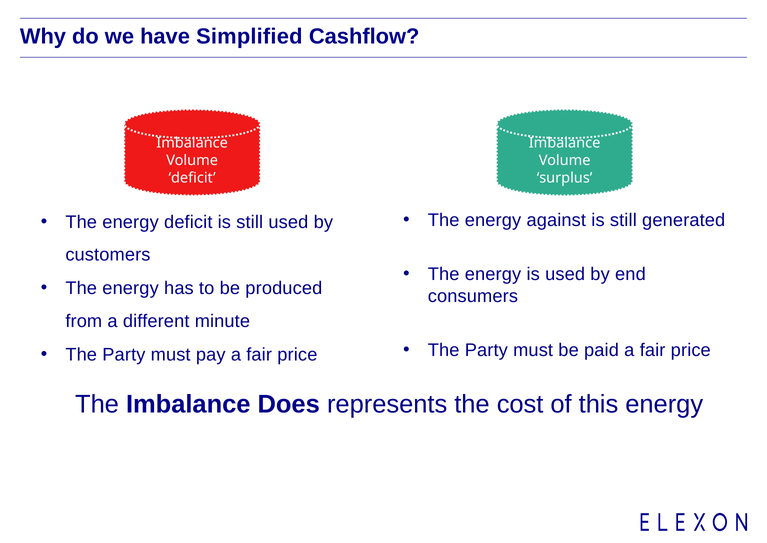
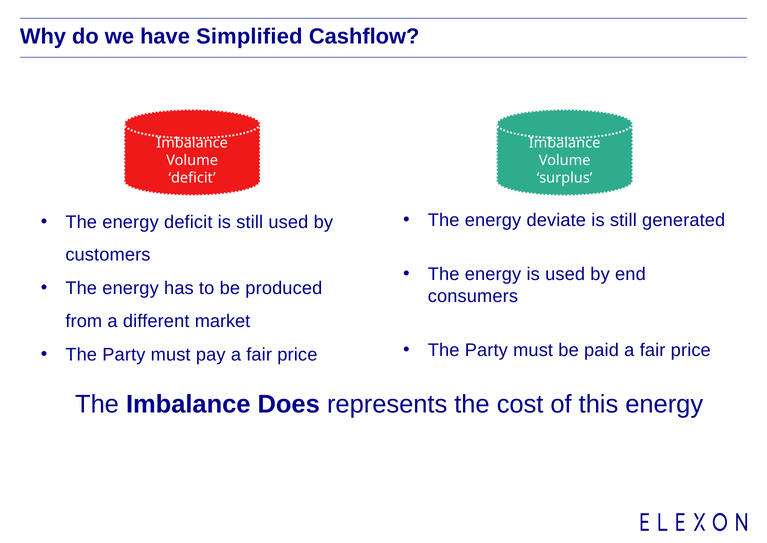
against: against -> deviate (556, 220)
minute: minute -> market (222, 321)
